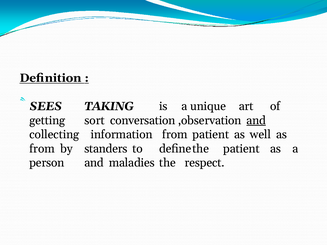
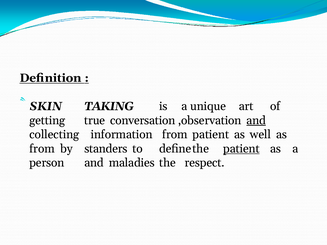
SEES: SEES -> SKIN (46, 106)
sort: sort -> true (95, 121)
patient underline: none -> present (241, 149)
